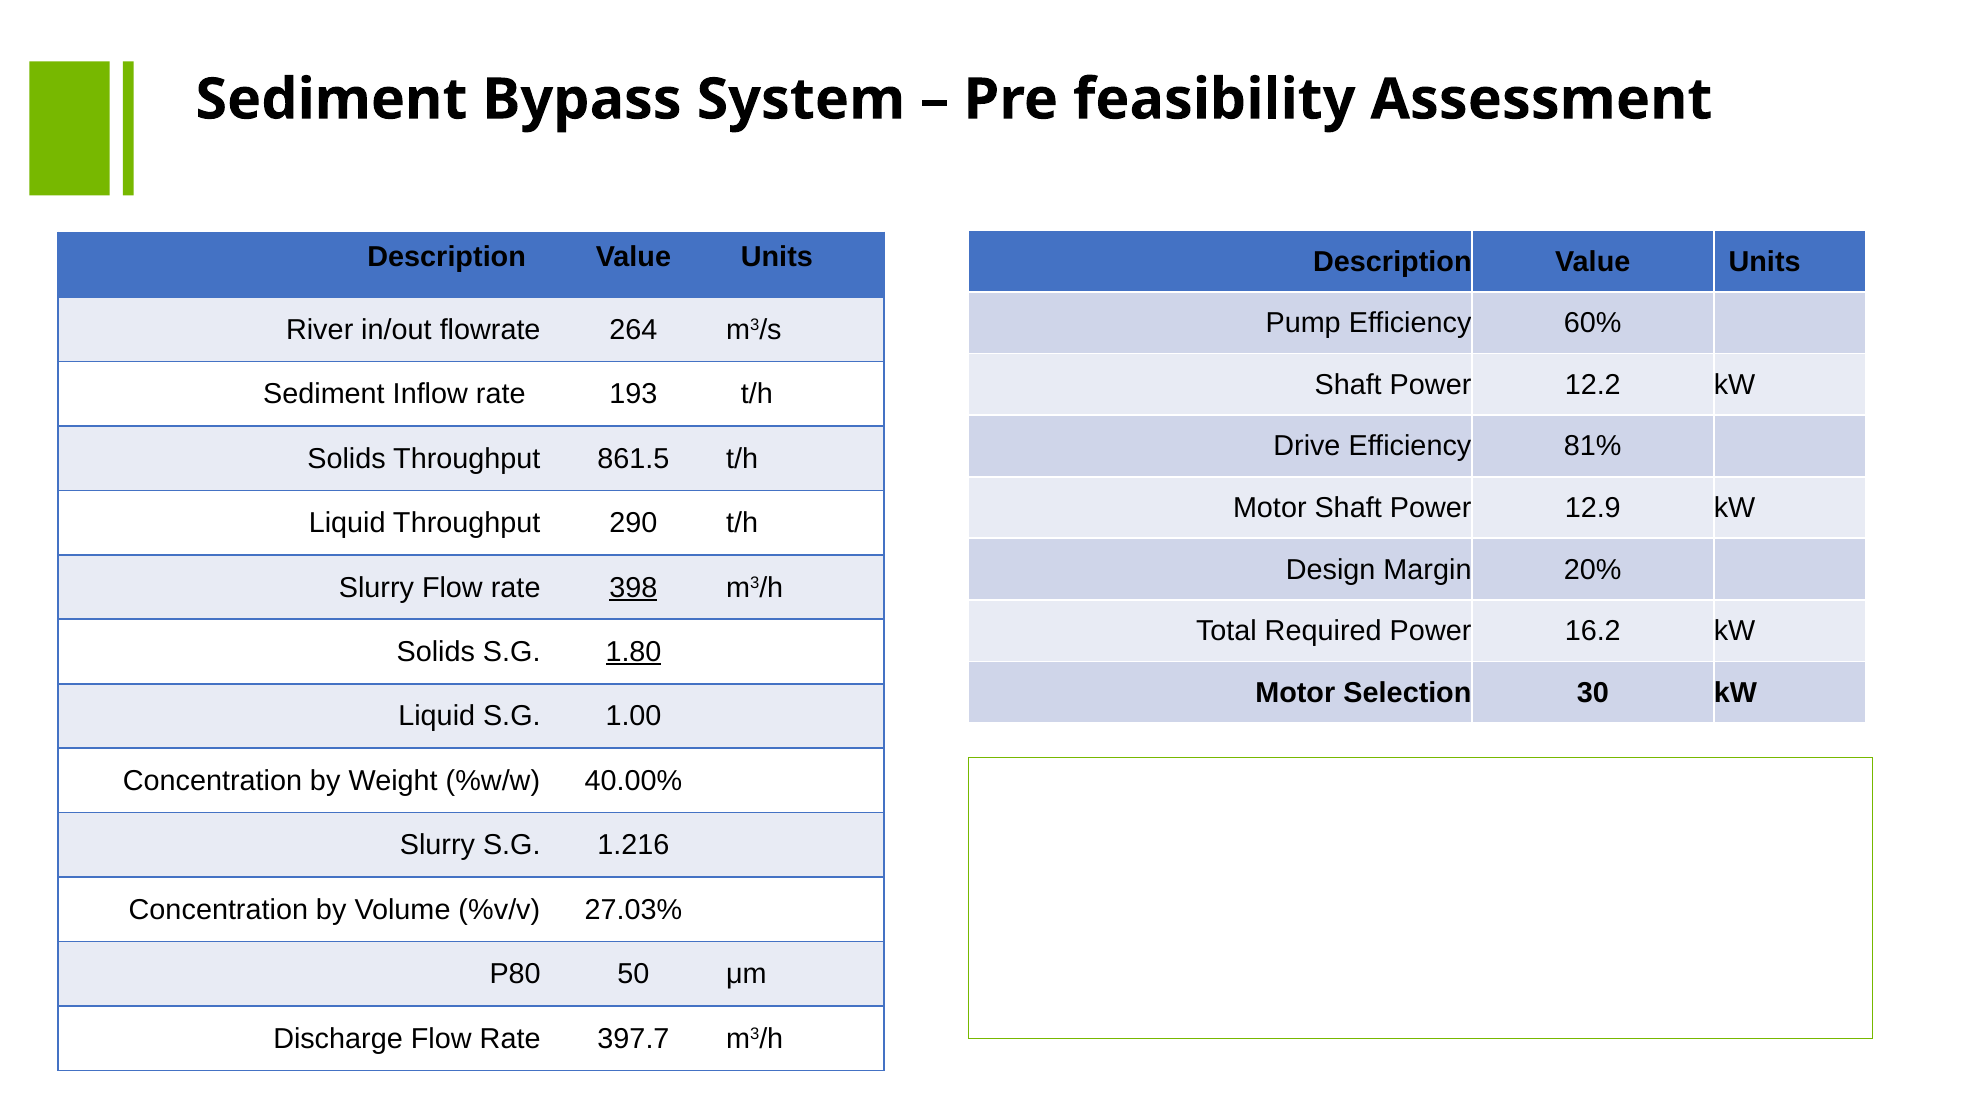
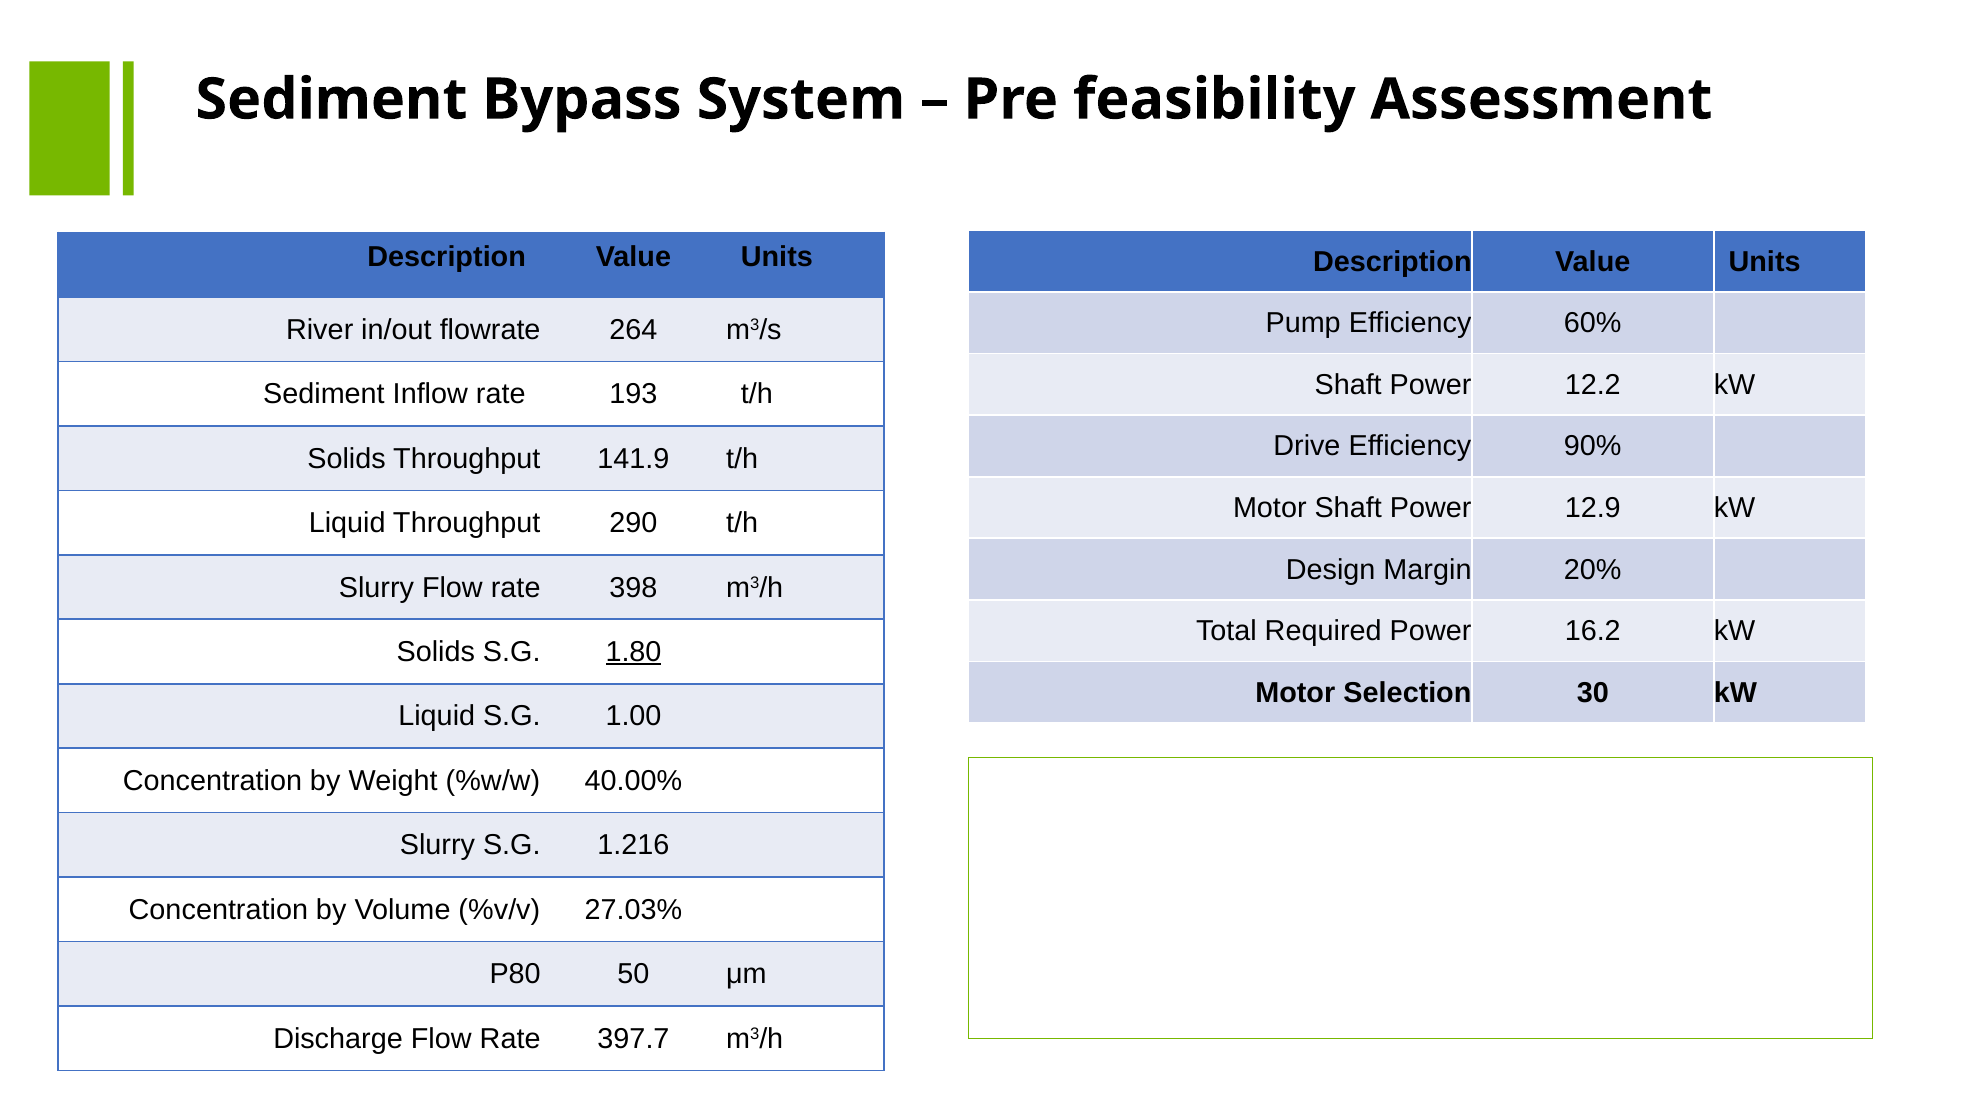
81%: 81% -> 90% (1593, 446)
861.5: 861.5 -> 141.9 (633, 459)
398 underline: present -> none (633, 587)
